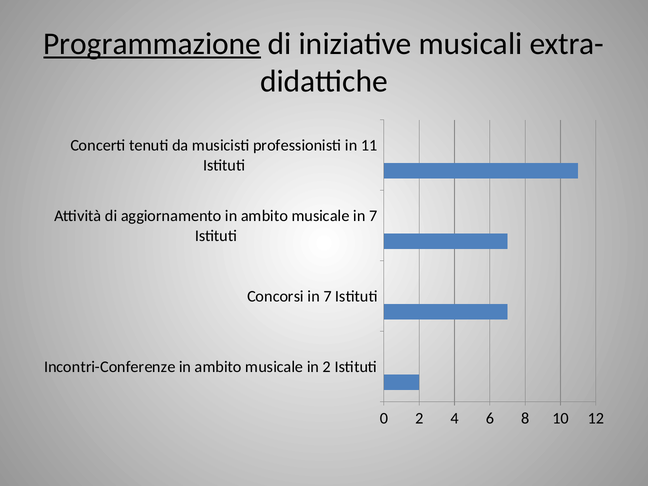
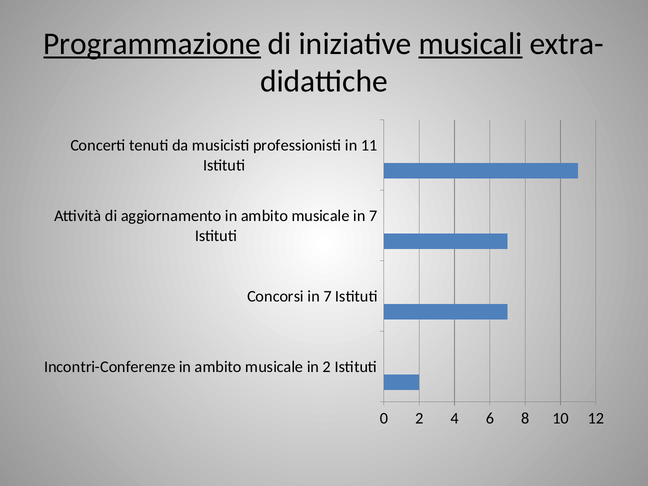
musicali underline: none -> present (470, 44)
